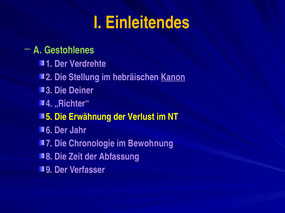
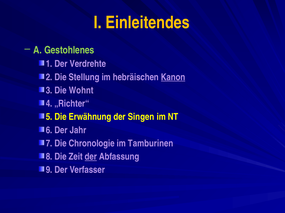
Deiner: Deiner -> Wohnt (81, 91)
Verlust: Verlust -> Singen (141, 117)
Bewohnung: Bewohnung -> Tamburinen (151, 144)
der underline: none -> present (91, 157)
